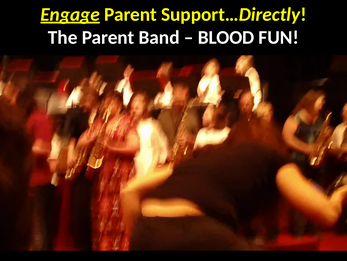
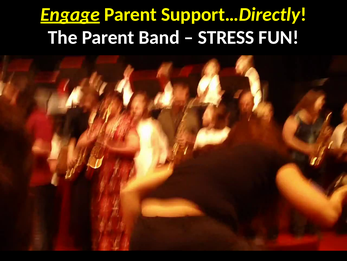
BLOOD: BLOOD -> STRESS (226, 37)
